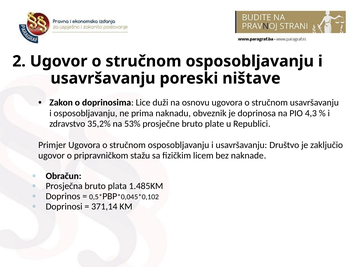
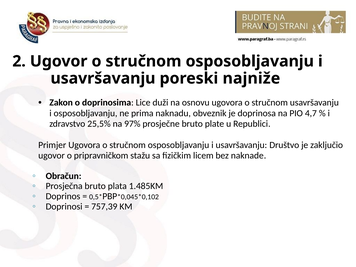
ništave: ništave -> najniže (251, 78)
4,3: 4,3 -> 4,7 (311, 113)
35,2%: 35,2% -> 25,5% (99, 124)
53%: 53% -> 97% (132, 124)
371,14: 371,14 -> 757,39 (104, 206)
